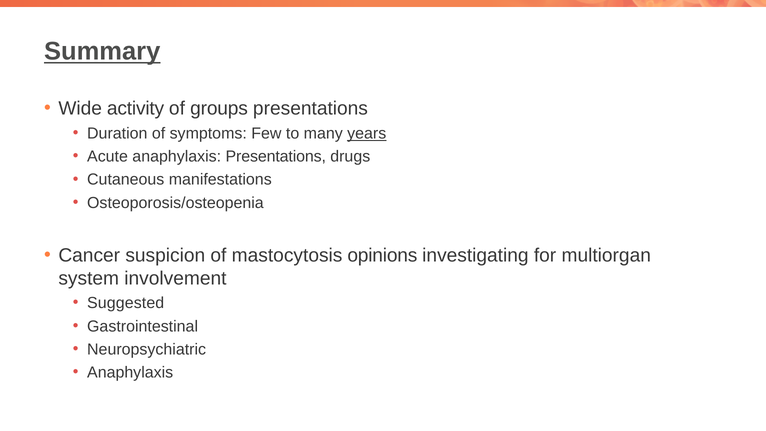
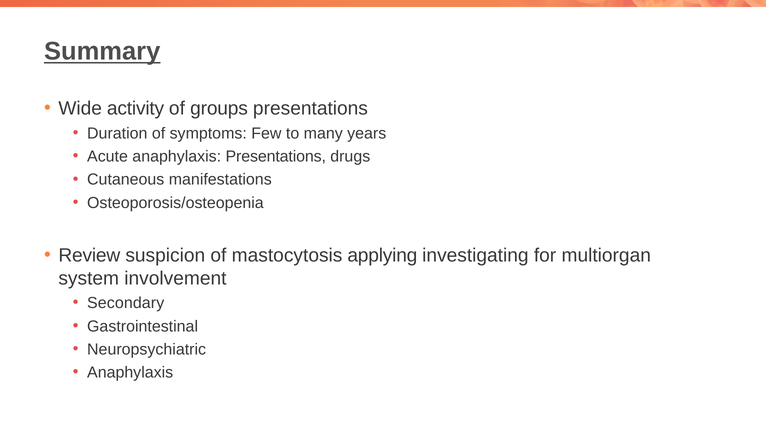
years underline: present -> none (367, 133)
Cancer: Cancer -> Review (89, 255)
opinions: opinions -> applying (382, 255)
Suggested: Suggested -> Secondary (126, 303)
